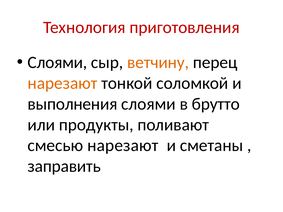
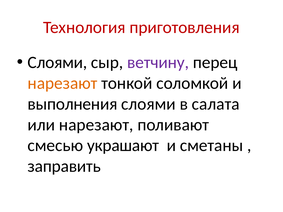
ветчину colour: orange -> purple (158, 63)
брутто: брутто -> салата (216, 104)
или продукты: продукты -> нарезают (96, 125)
смесью нарезают: нарезают -> украшают (123, 146)
